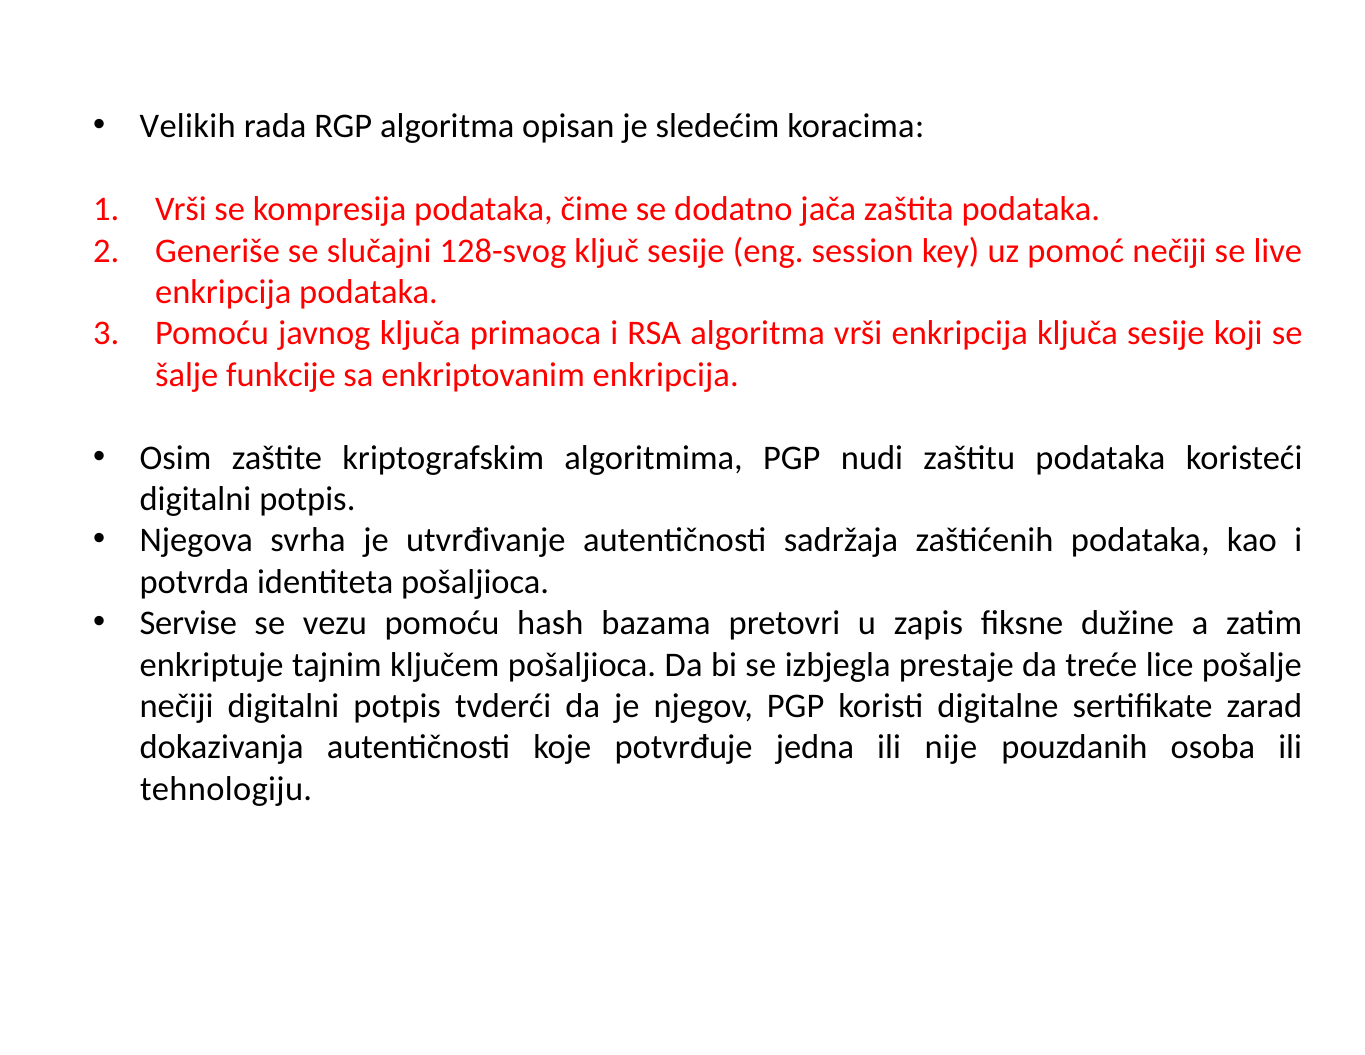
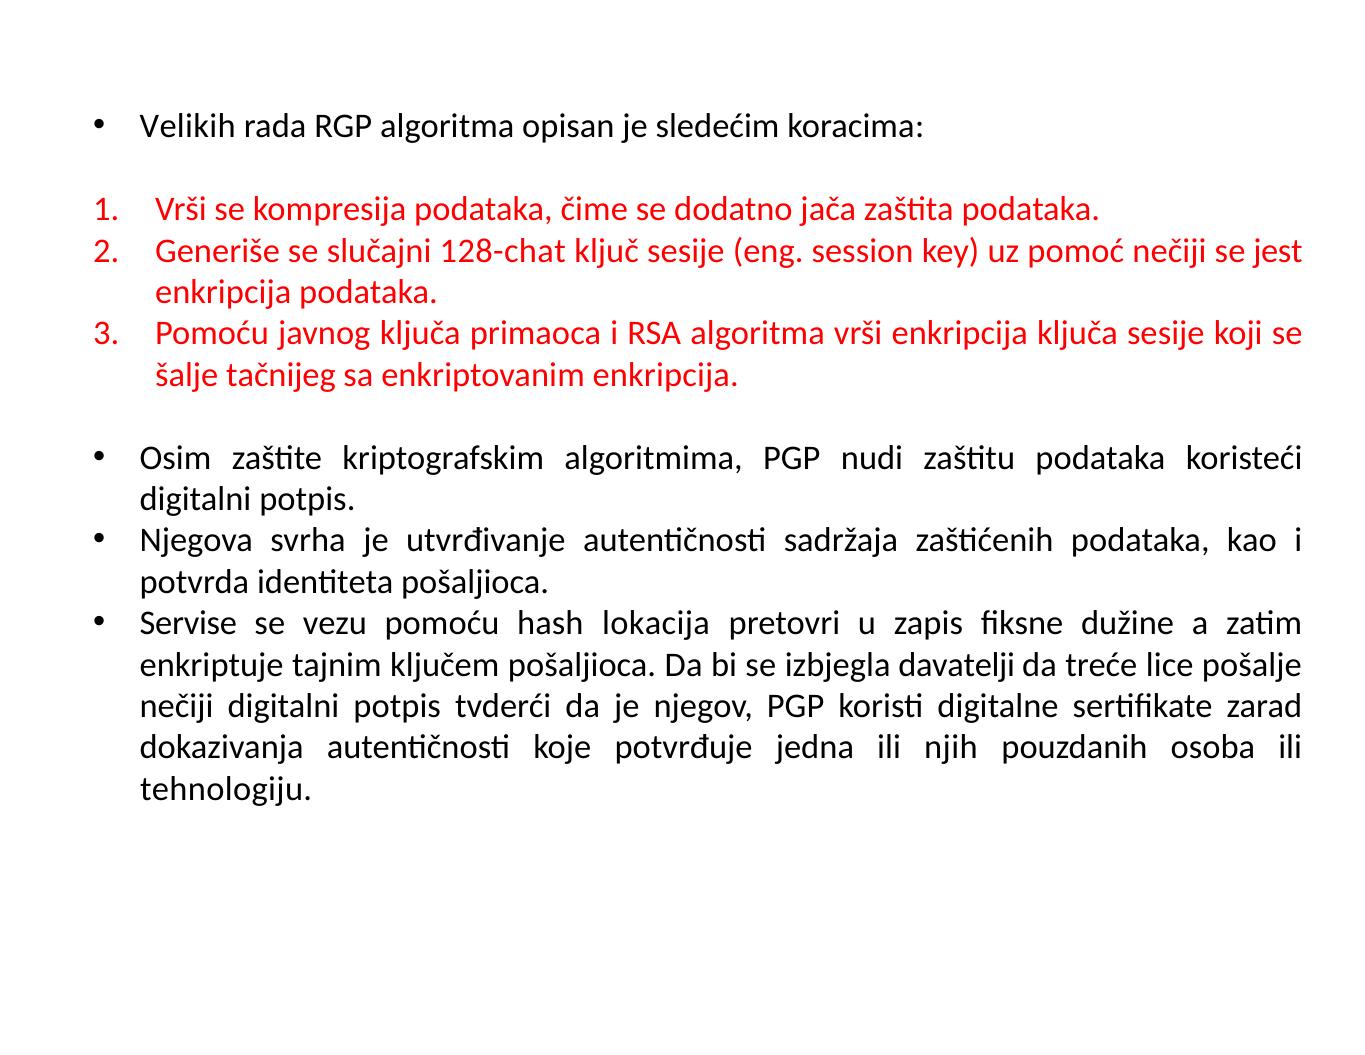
128-svog: 128-svog -> 128-chat (503, 251)
live: live -> jest (1278, 251)
funkcije: funkcije -> tačnijeg (281, 375)
bazama: bazama -> lokacija (656, 623)
prestaje: prestaje -> davatelji (957, 664)
nije: nije -> njih (951, 747)
